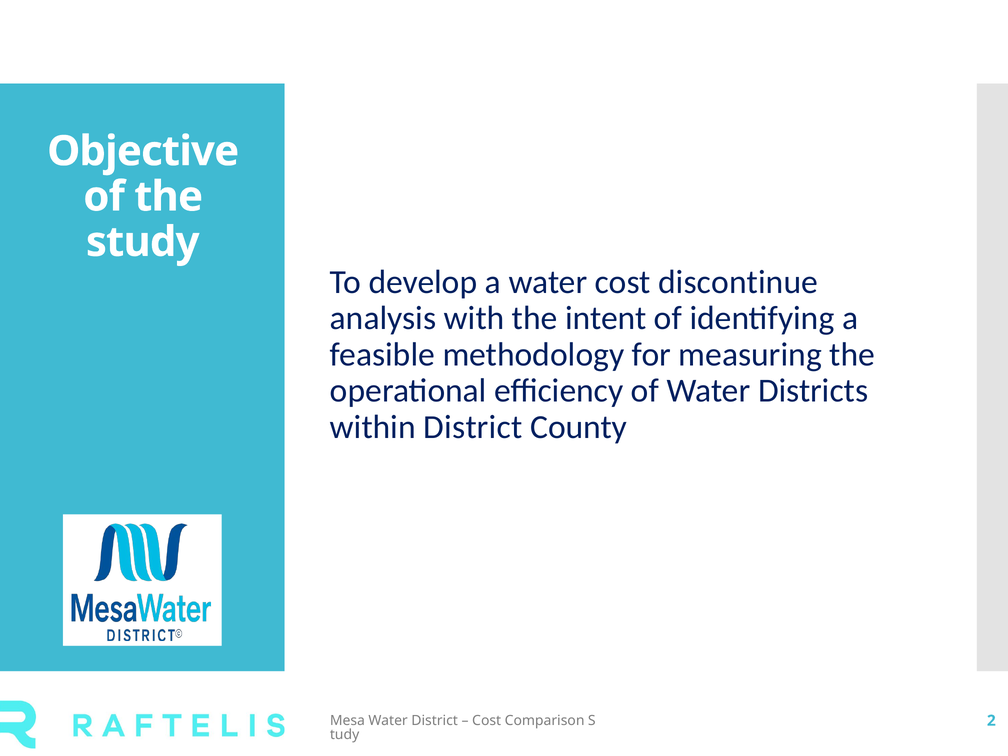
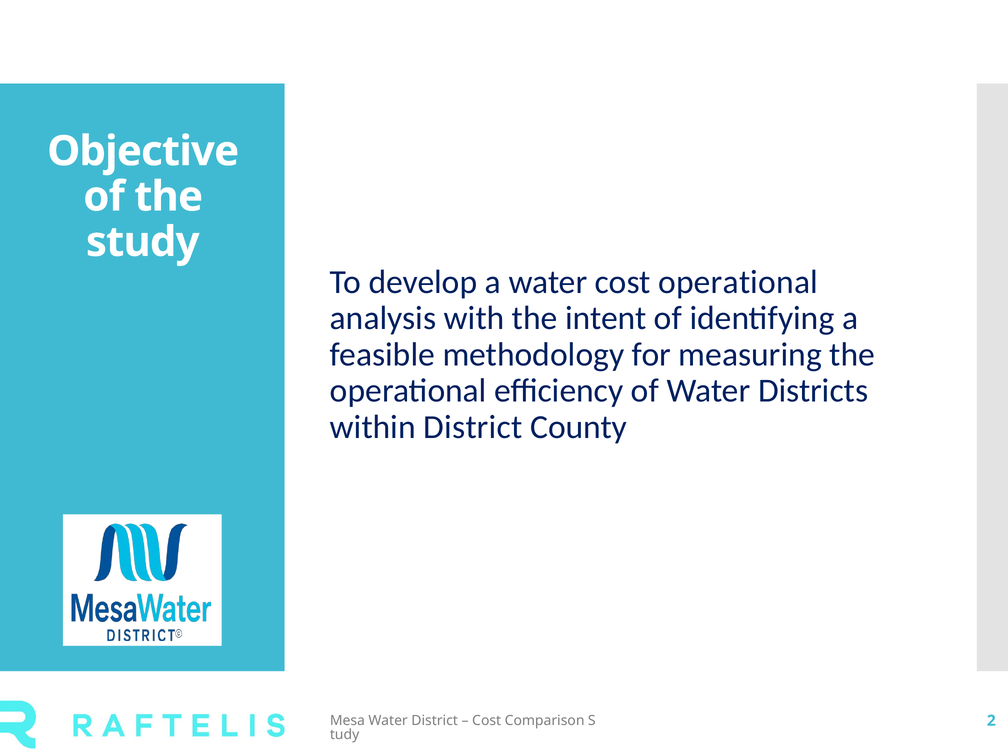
cost discontinue: discontinue -> operational (738, 282)
